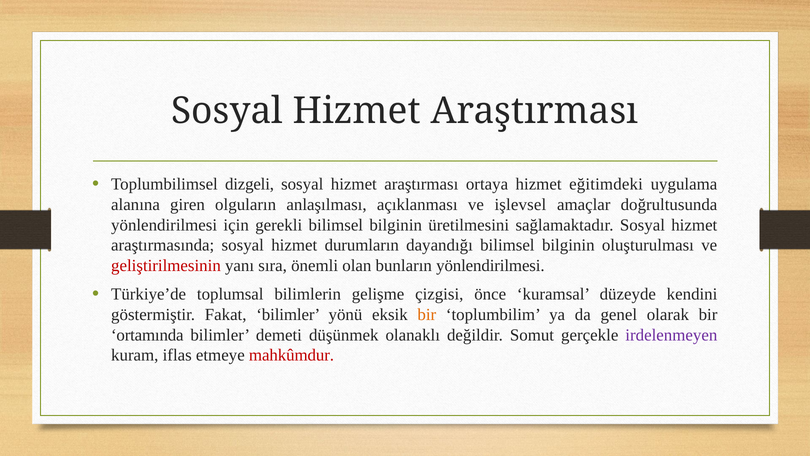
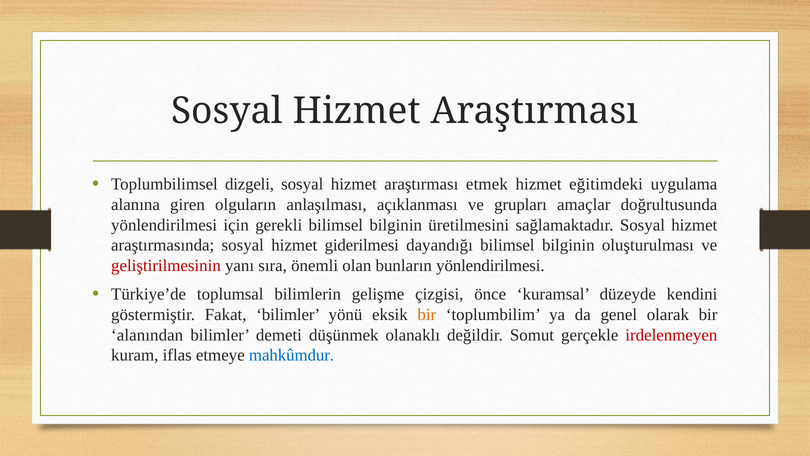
ortaya: ortaya -> etmek (487, 184)
işlevsel: işlevsel -> grupları (521, 205)
durumların: durumların -> giderilmesi (362, 245)
ortamında: ortamında -> alanından (147, 335)
irdelenmeyen colour: purple -> red (671, 335)
mahkûmdur colour: red -> blue (292, 355)
